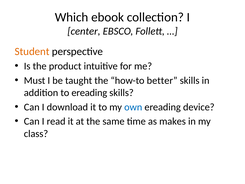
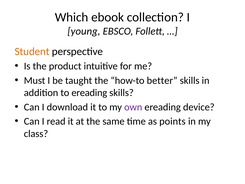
center: center -> young (84, 31)
own colour: blue -> purple (133, 107)
makes: makes -> points (172, 121)
